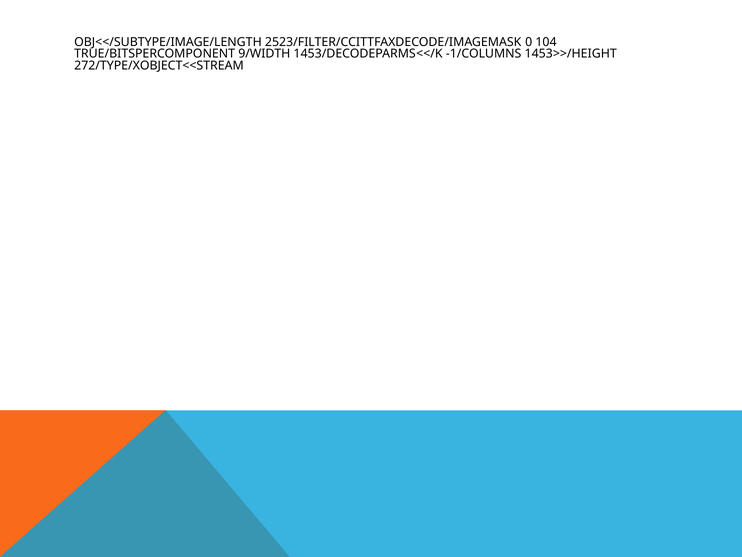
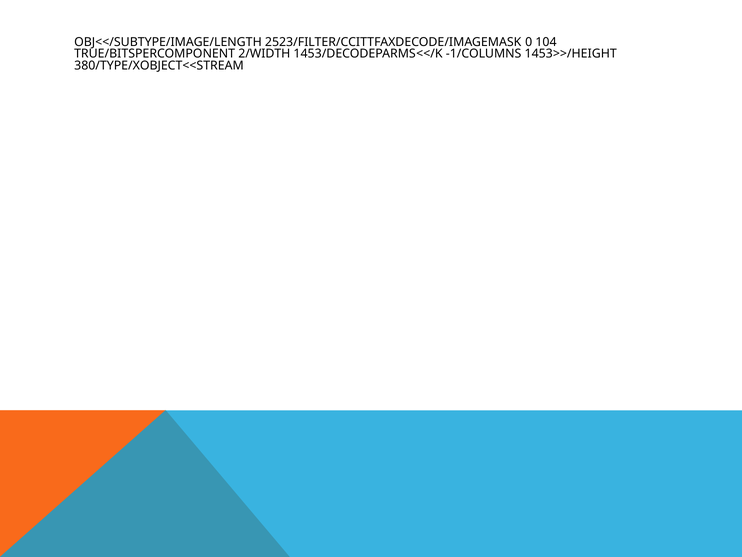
9/WIDTH: 9/WIDTH -> 2/WIDTH (264, 54)
272/TYPE/XOBJECT>>STREAM: 272/TYPE/XOBJECT>>STREAM -> 380/TYPE/XOBJECT>>STREAM (159, 66)
